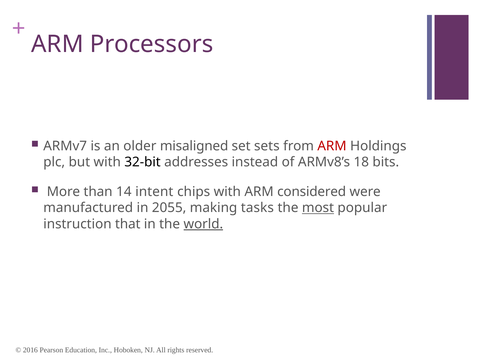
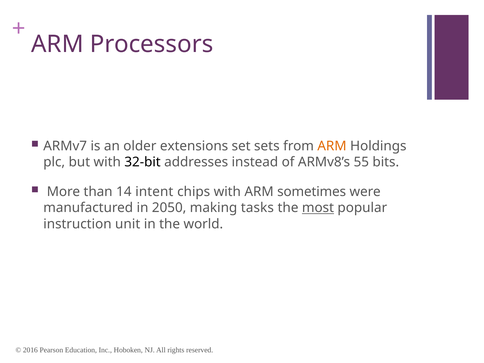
misaligned: misaligned -> extensions (194, 146)
ARM colour: red -> orange (332, 146)
18: 18 -> 55 (361, 162)
considered: considered -> sometimes (312, 192)
2055: 2055 -> 2050 (169, 208)
that: that -> unit (128, 224)
world underline: present -> none (203, 224)
